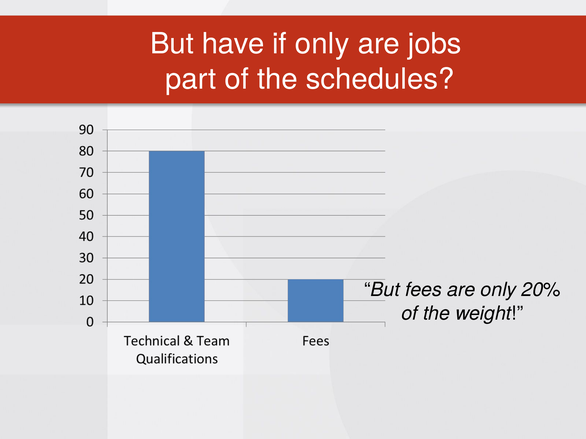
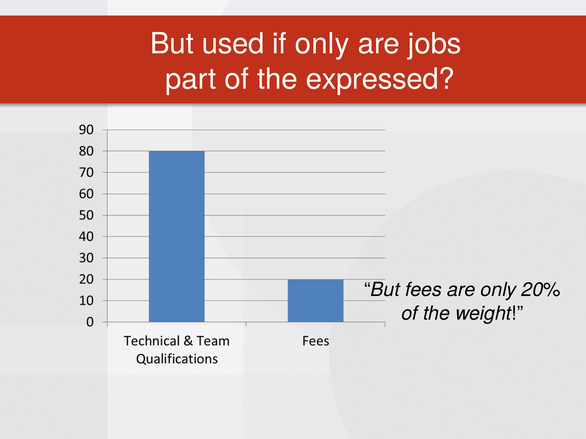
have: have -> used (233, 44)
schedules: schedules -> expressed (380, 79)
